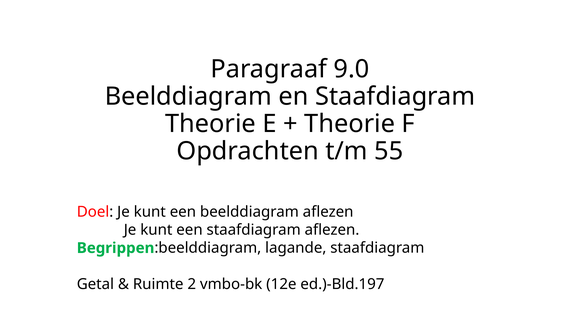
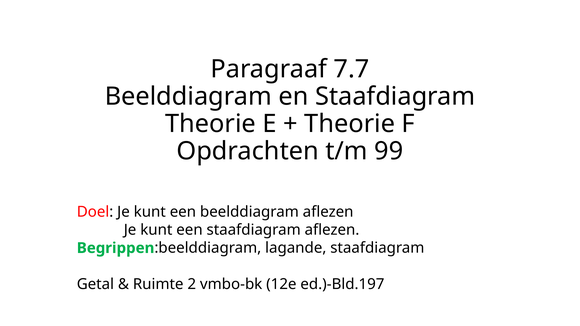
9.0: 9.0 -> 7.7 (351, 69)
55: 55 -> 99 (389, 151)
